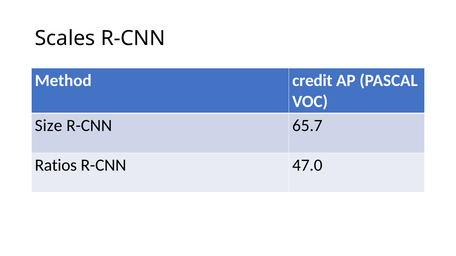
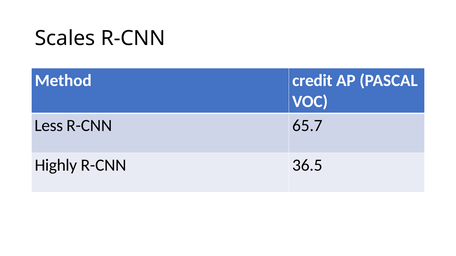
Size: Size -> Less (49, 126)
Ratios: Ratios -> Highly (56, 165)
47.0: 47.0 -> 36.5 (307, 165)
